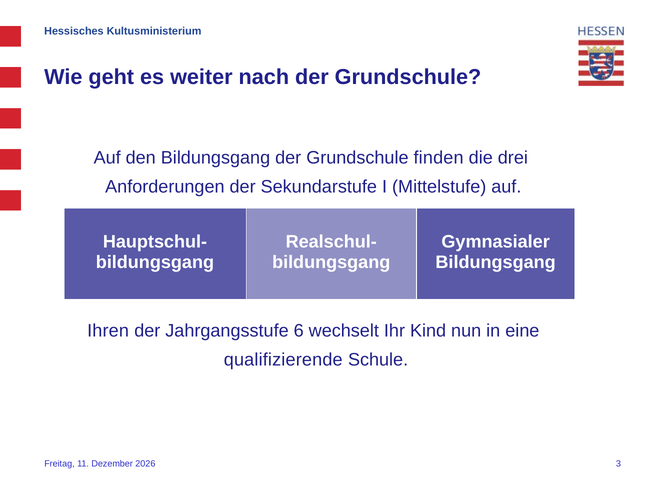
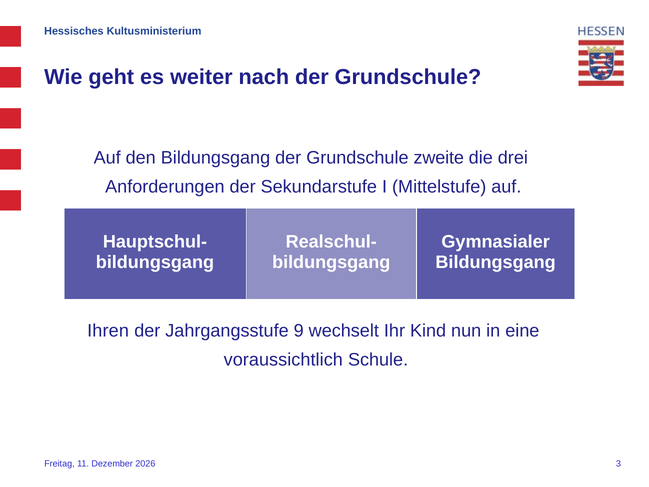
finden: finden -> zweite (439, 158)
6: 6 -> 9 (299, 331)
qualifizierende: qualifizierende -> voraussichtlich (283, 360)
